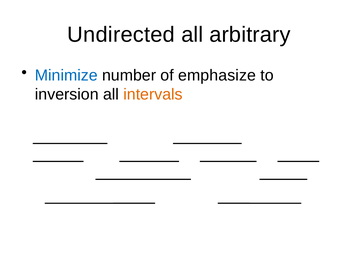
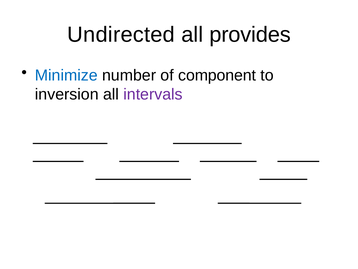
arbitrary: arbitrary -> provides (250, 35)
emphasize: emphasize -> component (217, 75)
intervals colour: orange -> purple (153, 94)
